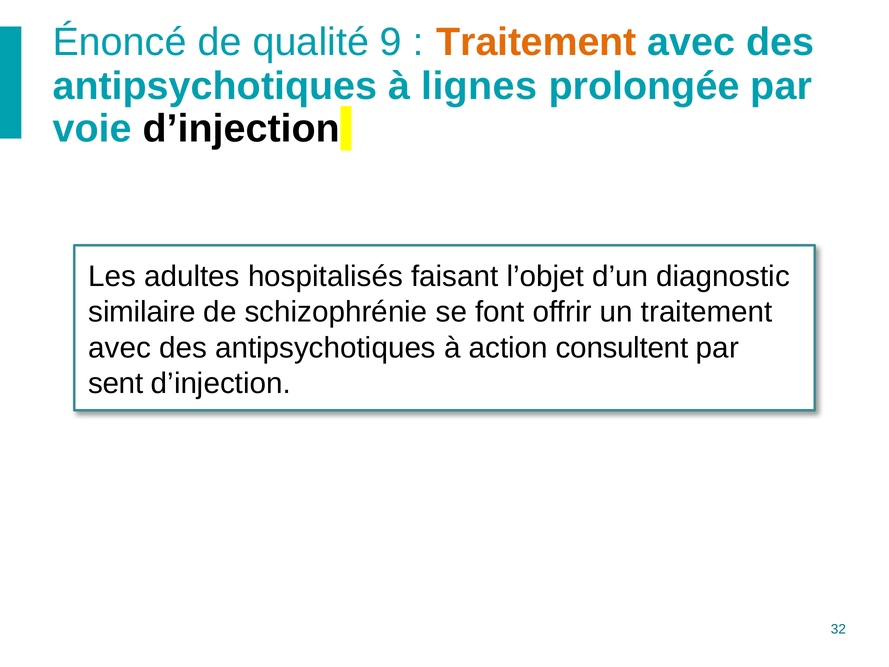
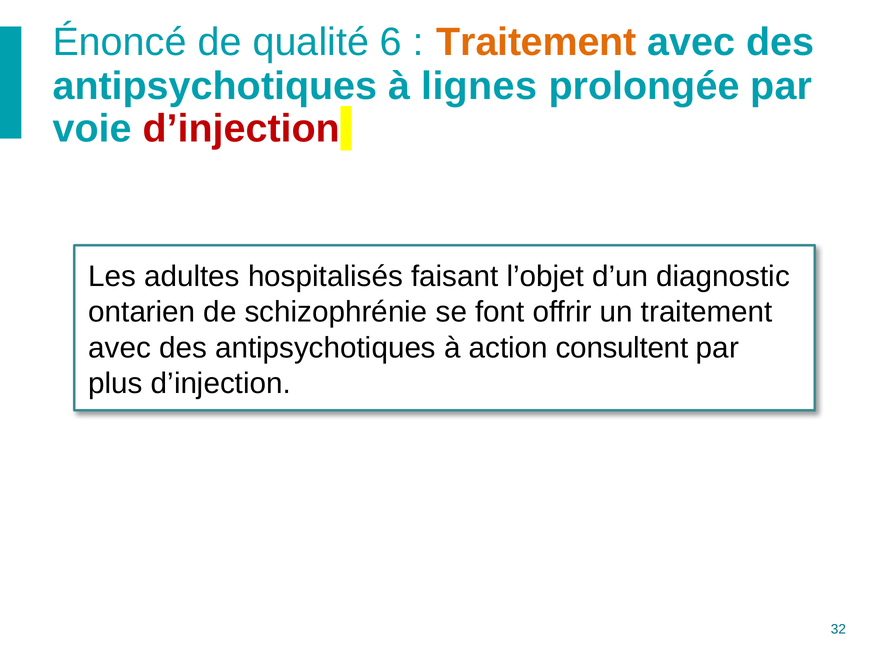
9: 9 -> 6 (391, 42)
d’injection colour: black -> red (241, 129)
similaire: similaire -> ontarien (142, 312)
sent: sent -> plus (116, 383)
